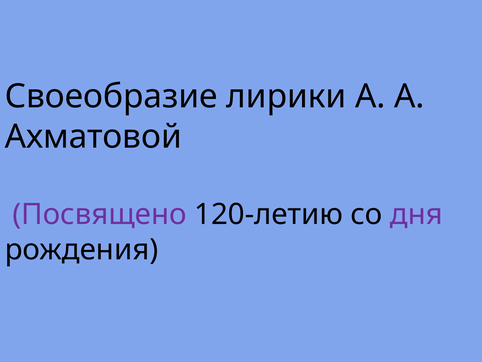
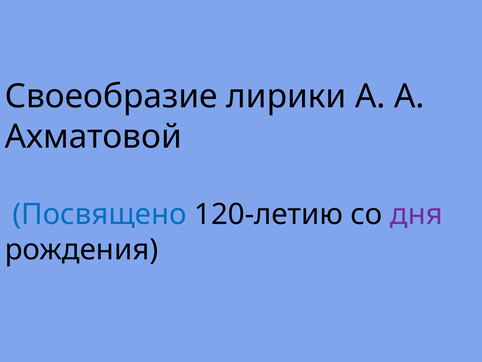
Посвящено colour: purple -> blue (99, 214)
